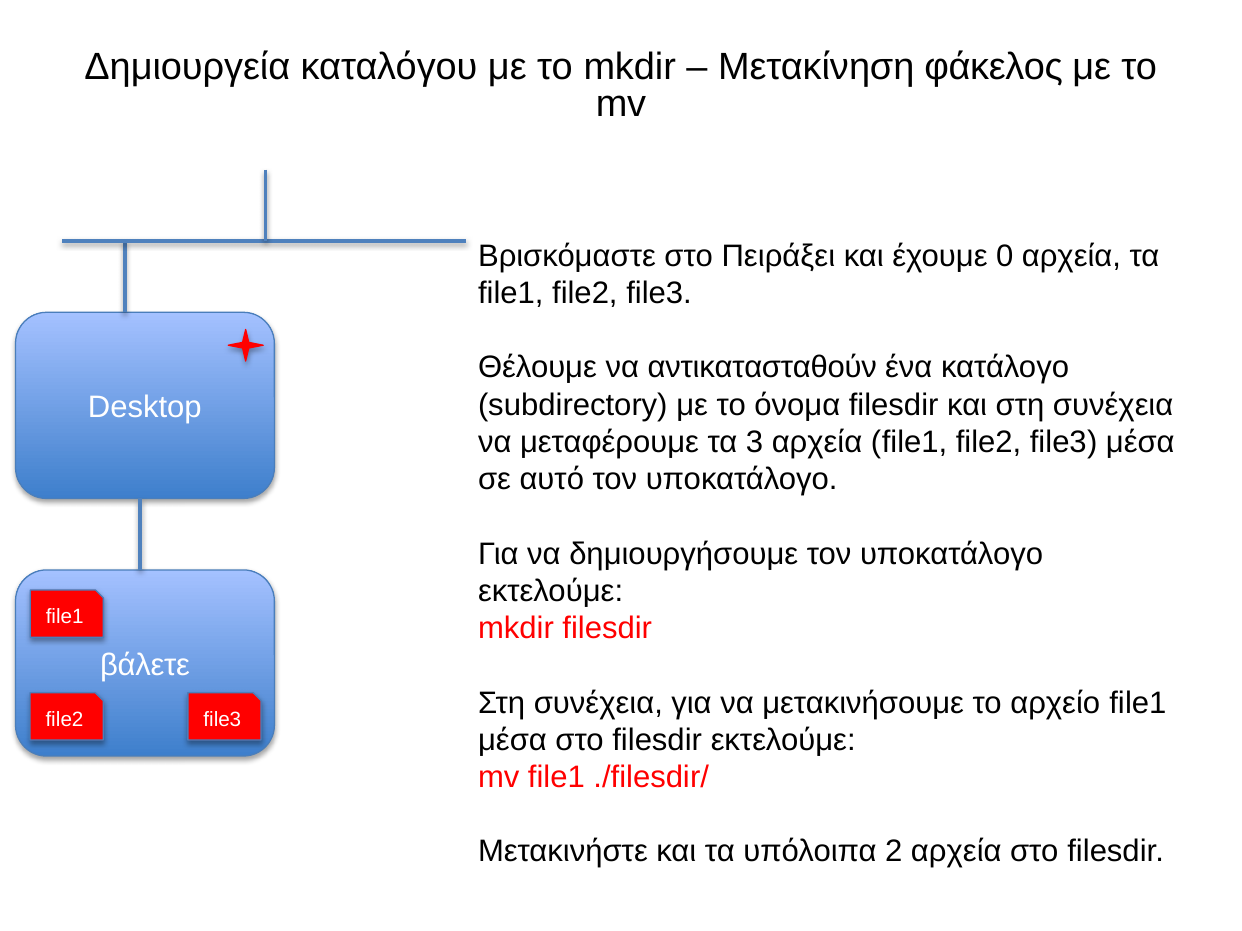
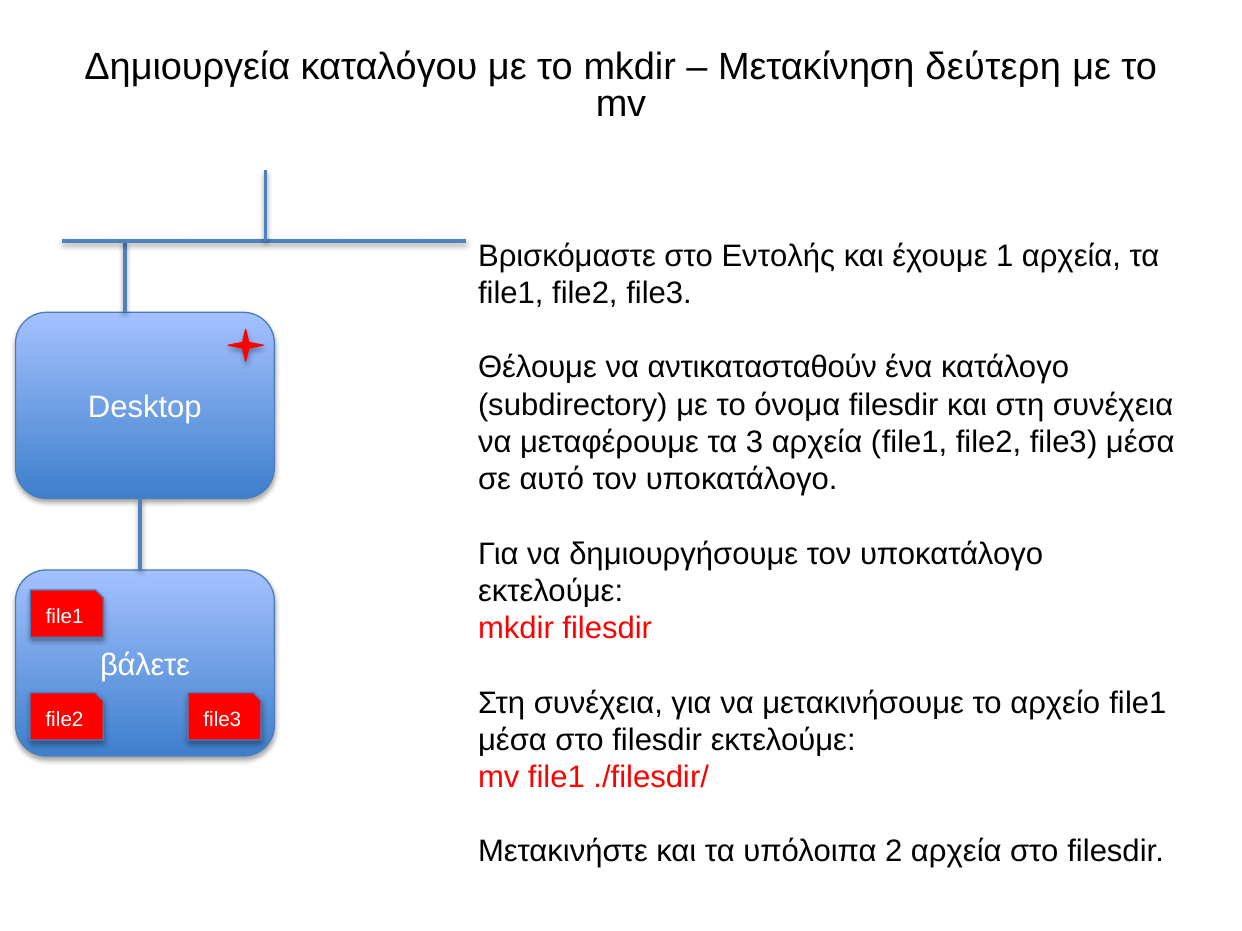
φάκελος: φάκελος -> δεύτερη (993, 67)
Πειράξει: Πειράξει -> Εντολής (778, 256)
0: 0 -> 1 (1005, 256)
